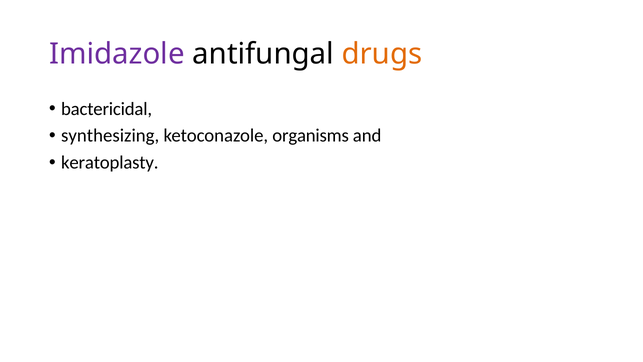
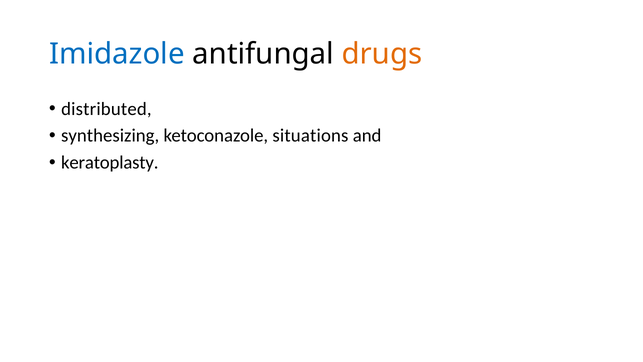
Imidazole colour: purple -> blue (117, 54)
bactericidal: bactericidal -> distributed (106, 109)
organisms: organisms -> situations (310, 136)
